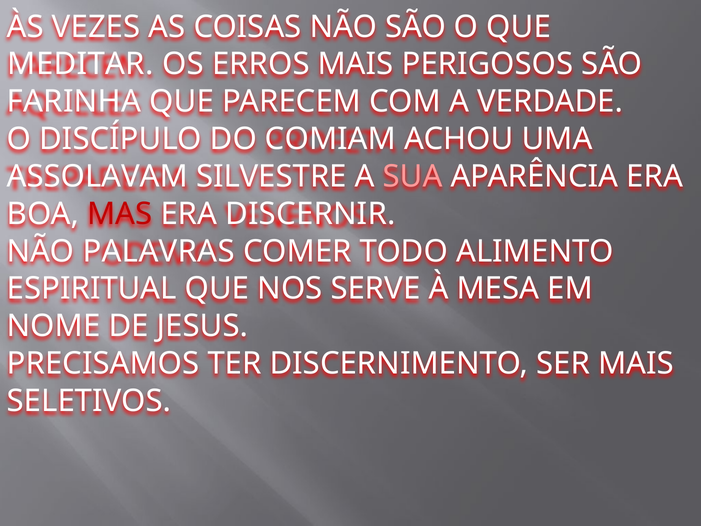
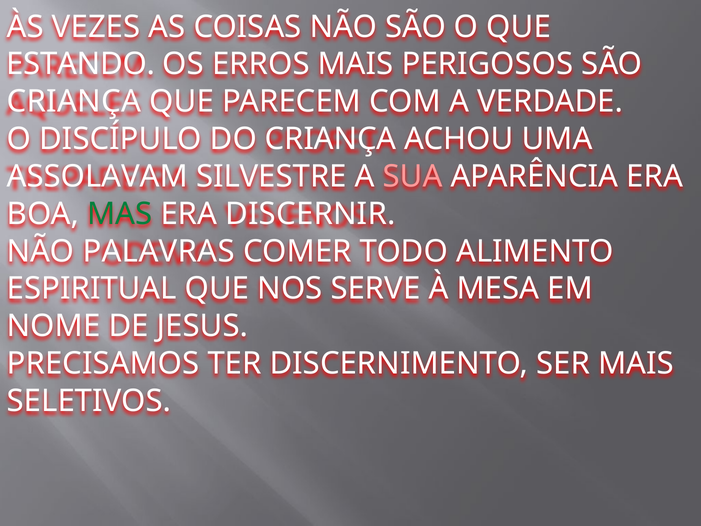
MEDITAR: MEDITAR -> ESTANDO (81, 64)
FARINHA: FARINHA -> CRIANÇA (74, 102)
DO COMIAM: COMIAM -> CRIANÇA (331, 139)
MAS colour: red -> green (120, 214)
